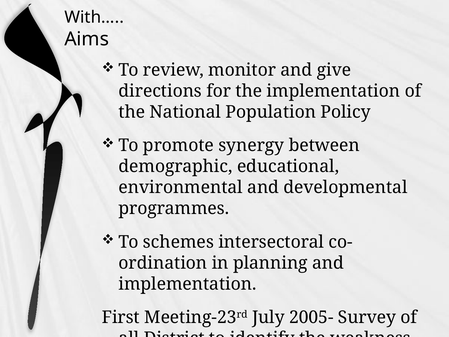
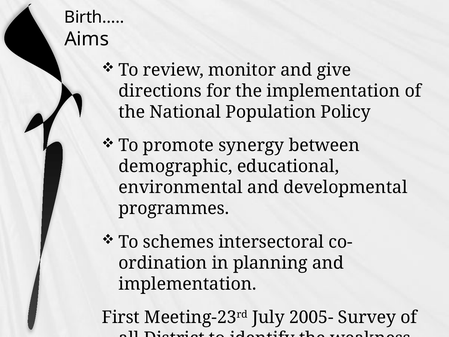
With…: With… -> Birth… (94, 17)
